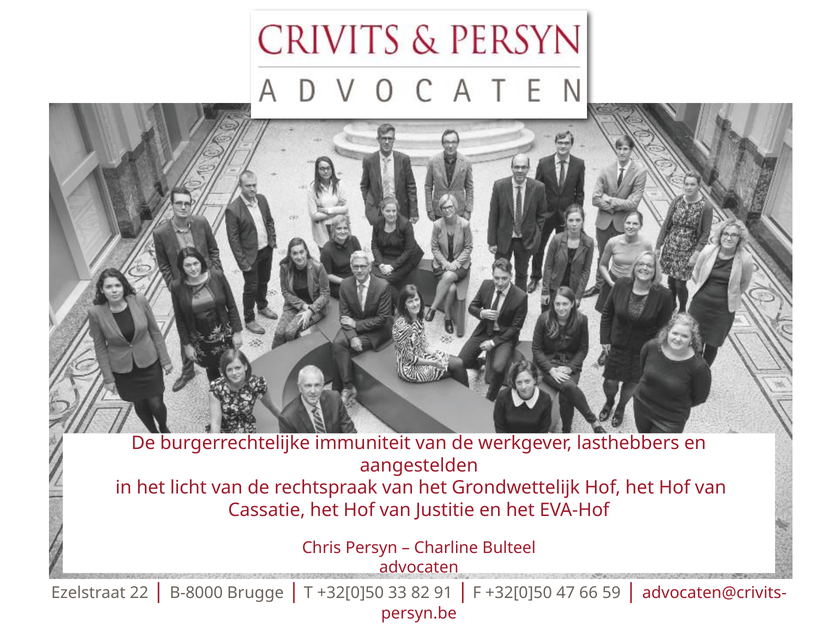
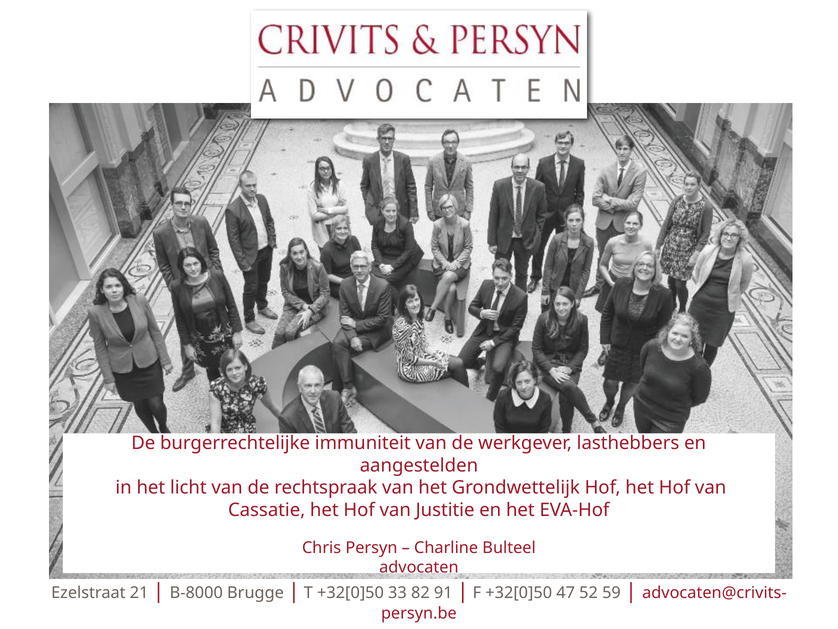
22: 22 -> 21 (139, 592)
66: 66 -> 52 (589, 592)
